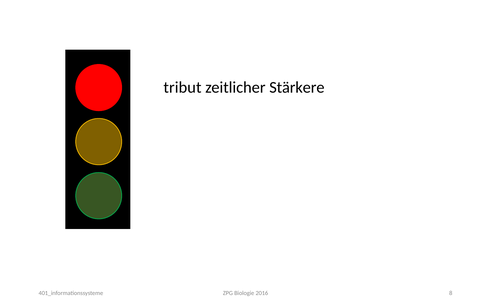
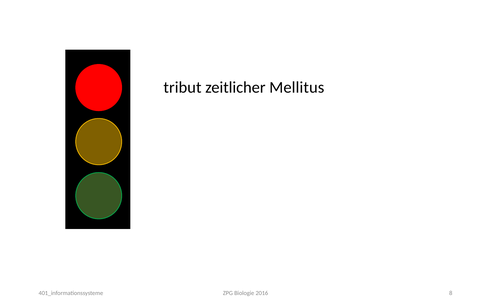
Stärkere: Stärkere -> Mellitus (297, 87)
